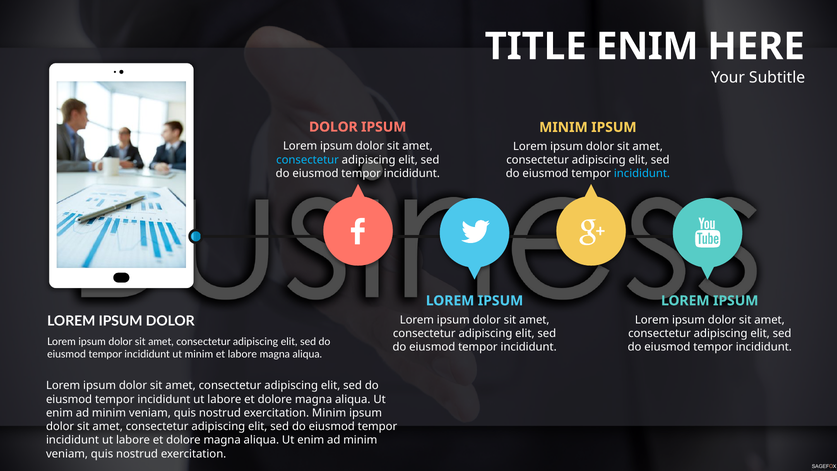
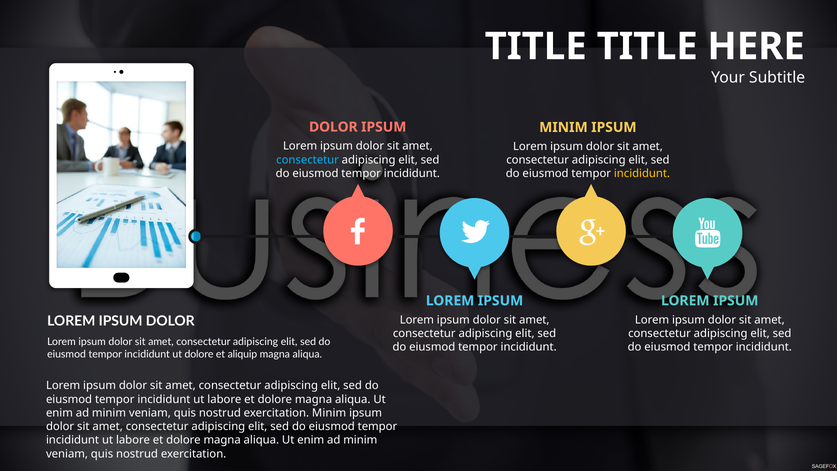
TITLE ENIM: ENIM -> TITLE (647, 46)
incididunt colour: light blue -> yellow (642, 174)
ut minim: minim -> dolore (199, 354)
et labore: labore -> aliquip (242, 354)
